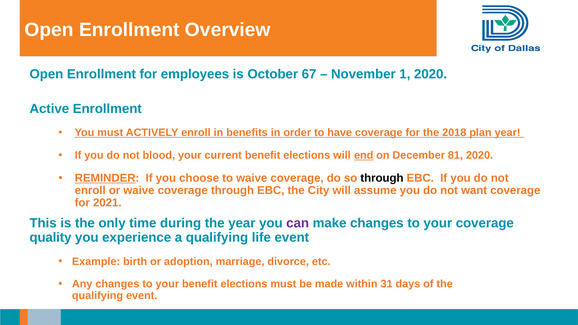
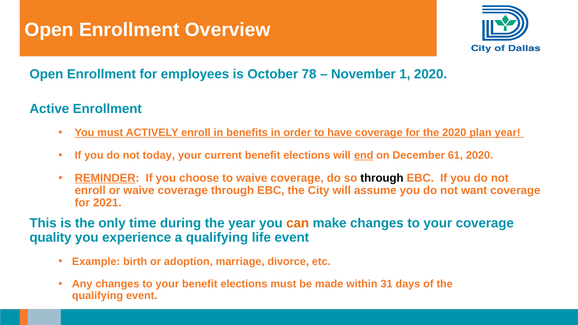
67: 67 -> 78 (309, 74)
the 2018: 2018 -> 2020 (454, 133)
blood: blood -> today (159, 155)
81: 81 -> 61 (455, 155)
can colour: purple -> orange (298, 223)
